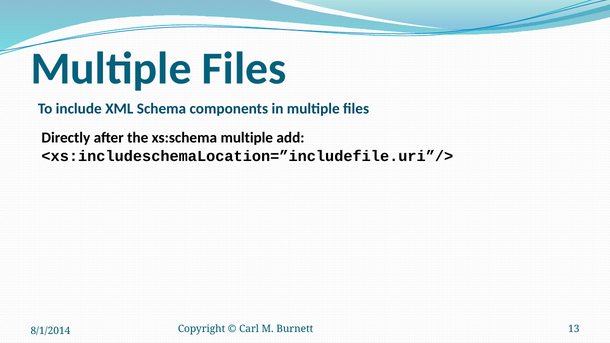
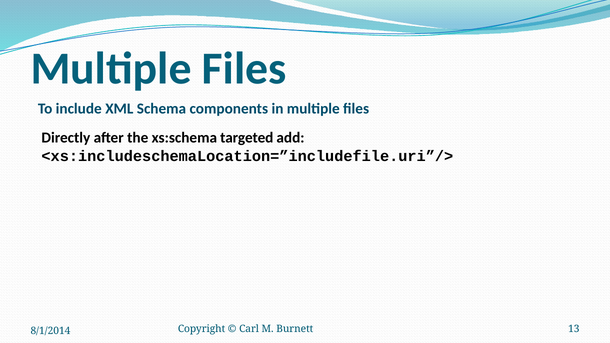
xs:schema multiple: multiple -> targeted (247, 138)
